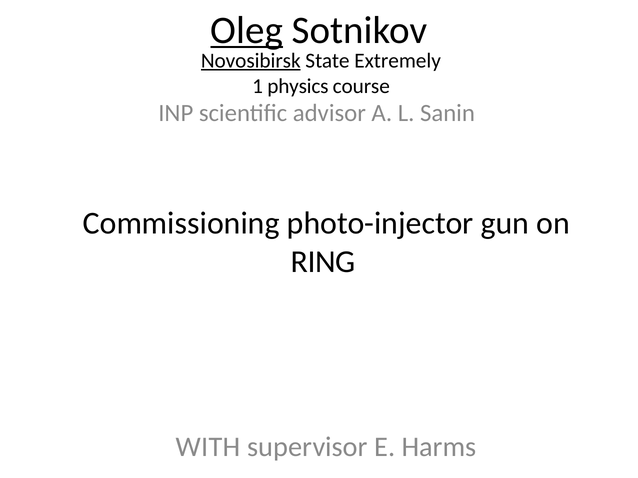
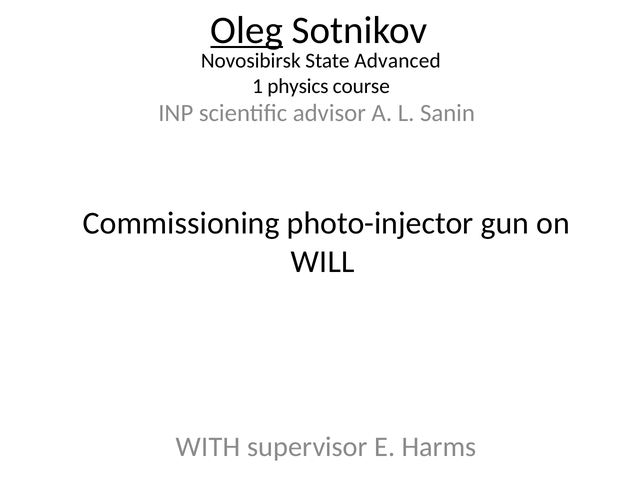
Novosibirsk underline: present -> none (251, 61)
Extremely: Extremely -> Advanced (397, 61)
RING: RING -> WILL (323, 262)
